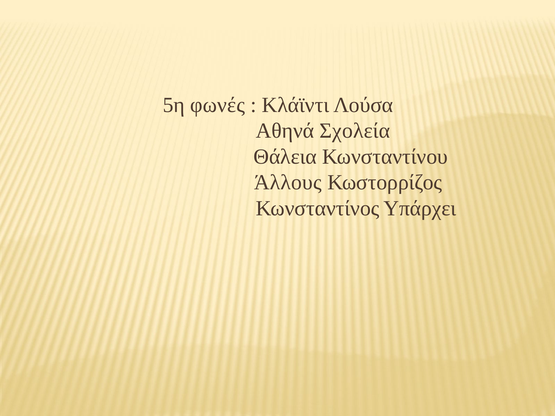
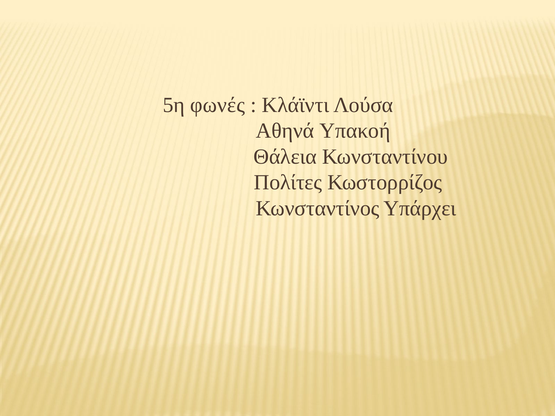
Σχολεία: Σχολεία -> Υπακοή (355, 131)
Άλλους: Άλλους -> Πολίτες (288, 182)
